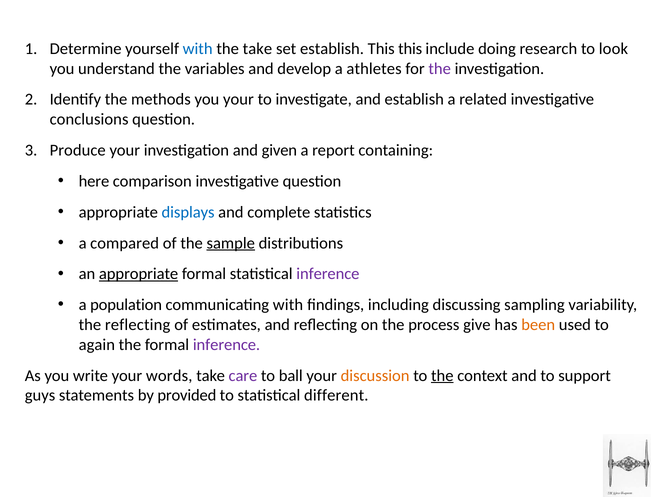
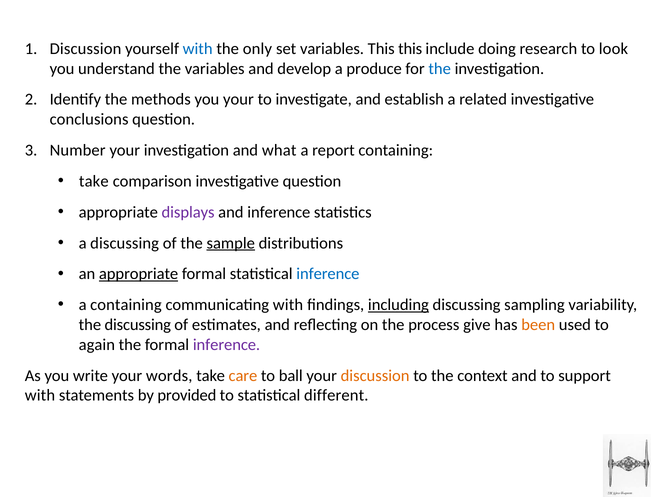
Determine: Determine -> Discussion (86, 49)
the take: take -> only (257, 49)
set establish: establish -> variables (332, 49)
athletes: athletes -> produce (374, 69)
the colour: purple -> blue (440, 69)
Produce: Produce -> Number (78, 150)
given: given -> what (279, 150)
here: here -> take (94, 181)
displays colour: blue -> purple (188, 212)
and complete: complete -> inference (279, 212)
a compared: compared -> discussing (125, 243)
inference colour: purple -> blue (328, 274)
a population: population -> containing (126, 305)
including underline: none -> present (398, 305)
the reflecting: reflecting -> discussing (138, 325)
care colour: purple -> orange (243, 376)
the underline: present -> none (442, 376)
guys: guys -> with (40, 396)
